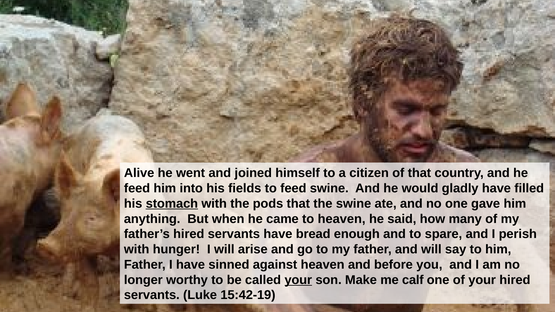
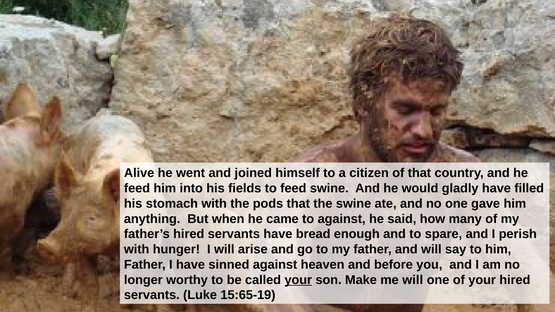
stomach underline: present -> none (172, 204)
to heaven: heaven -> against (342, 219)
me calf: calf -> will (413, 280)
15:42-19: 15:42-19 -> 15:65-19 (248, 295)
